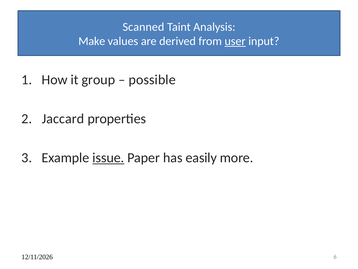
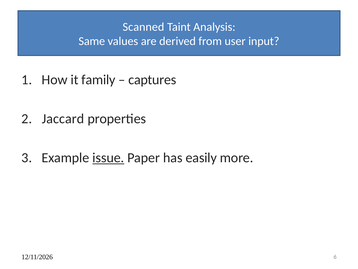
Make: Make -> Same (92, 41)
user underline: present -> none (235, 41)
group: group -> family (98, 80)
possible: possible -> captures (152, 80)
